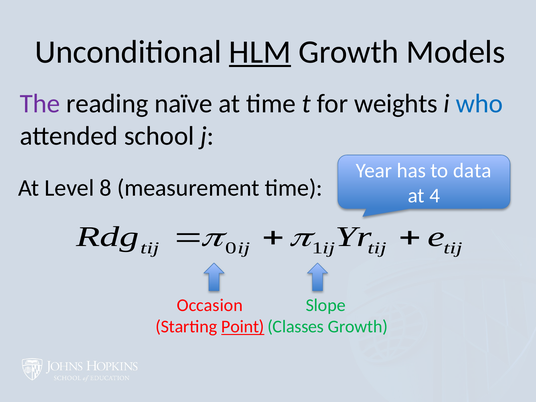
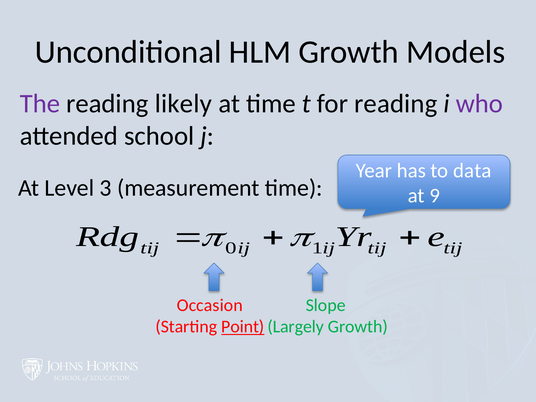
HLM underline: present -> none (260, 52)
naïve: naïve -> likely (183, 104)
for weights: weights -> reading (396, 104)
who colour: blue -> purple (479, 104)
8: 8 -> 3 (106, 188)
4: 4 -> 9 (435, 196)
Classes: Classes -> Largely (296, 327)
